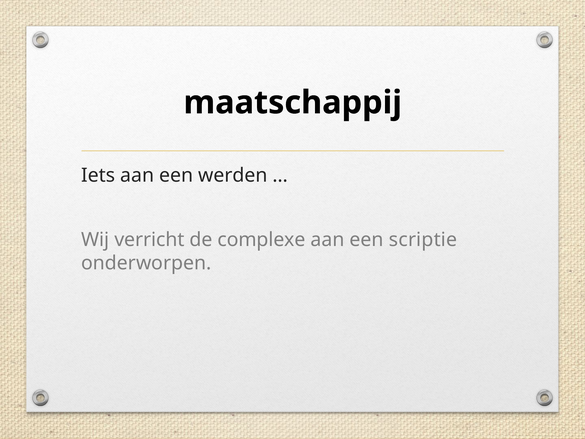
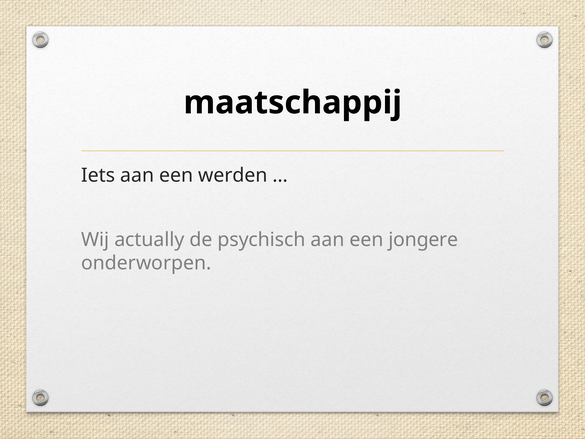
verricht: verricht -> actually (149, 240)
complexe: complexe -> psychisch (261, 240)
scriptie: scriptie -> jongere (423, 240)
